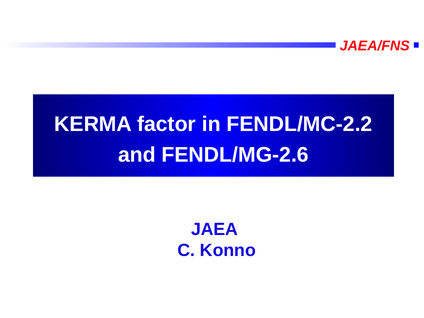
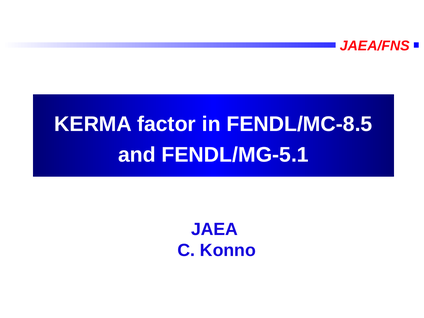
FENDL/MC-2.2: FENDL/MC-2.2 -> FENDL/MC-8.5 (299, 124)
FENDL/MG-2.6: FENDL/MG-2.6 -> FENDL/MG-5.1 (235, 155)
